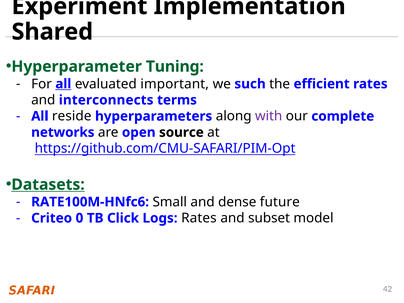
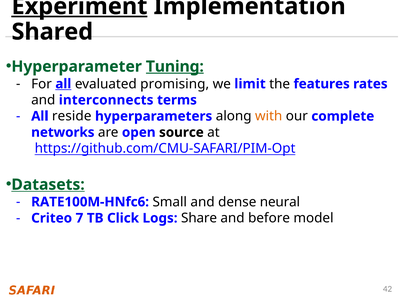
Experiment underline: none -> present (79, 6)
Tuning underline: none -> present (175, 67)
important: important -> promising (175, 84)
such: such -> limit (250, 84)
efficient: efficient -> features (322, 84)
with colour: purple -> orange (269, 116)
future: future -> neural (280, 202)
0: 0 -> 7 (79, 218)
Logs Rates: Rates -> Share (199, 218)
subset: subset -> before (269, 218)
